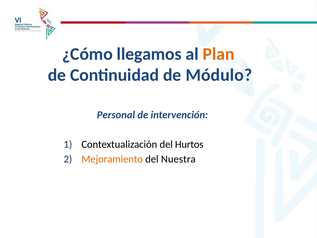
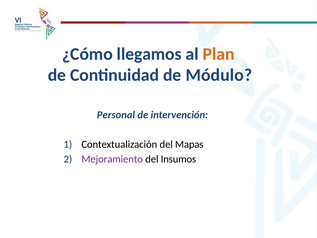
Hurtos: Hurtos -> Mapas (189, 144)
Mejoramiento colour: orange -> purple (112, 159)
Nuestra: Nuestra -> Insumos (178, 159)
